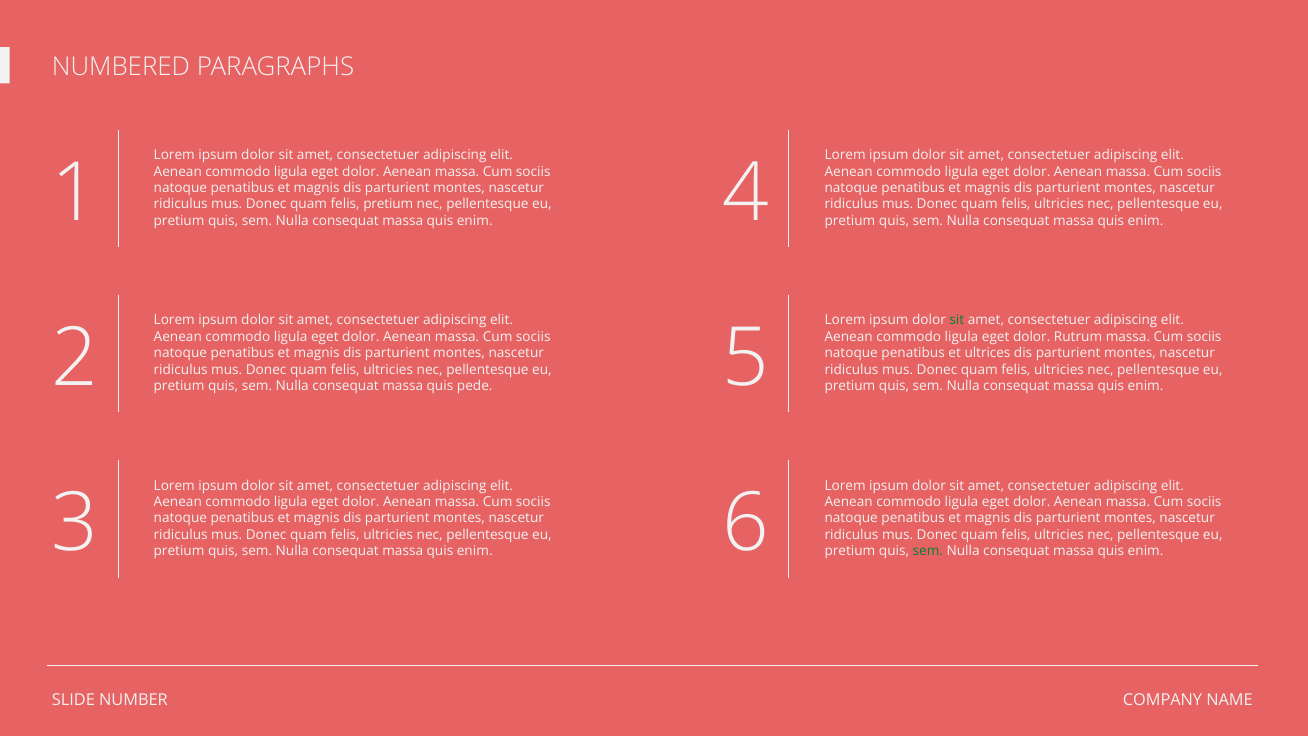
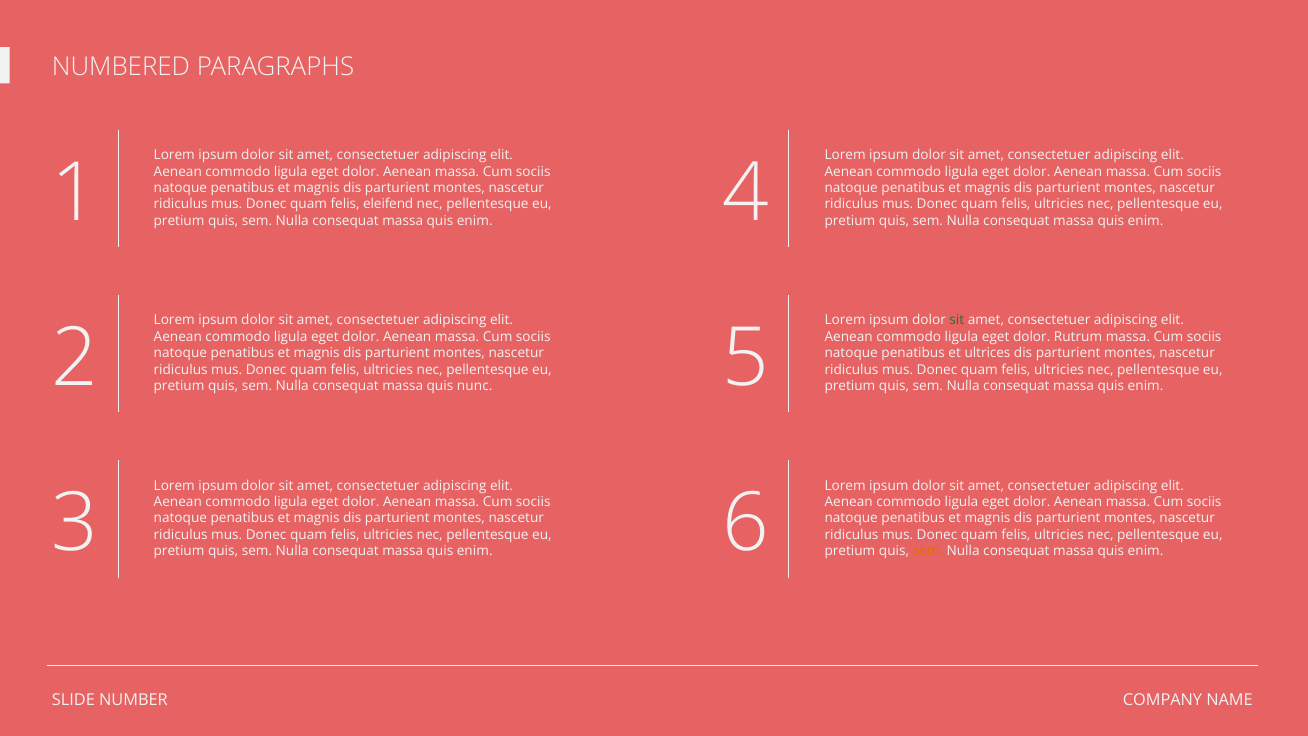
felis pretium: pretium -> eleifend (388, 204)
pede: pede -> nunc (475, 386)
sem colour: green -> orange (928, 551)
